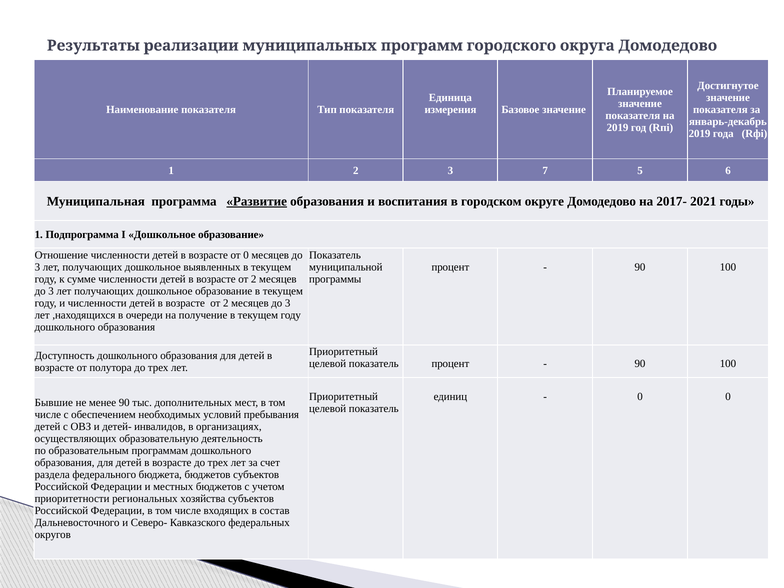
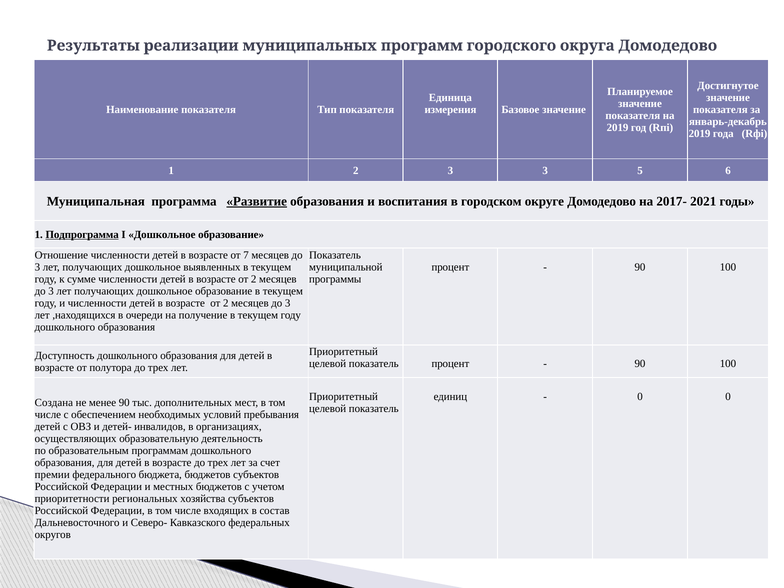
3 7: 7 -> 3 (545, 170)
Подпрограмма underline: none -> present (82, 235)
от 0: 0 -> 7 (246, 255)
Бывшие: Бывшие -> Создана (54, 403)
раздела: раздела -> премии (52, 475)
